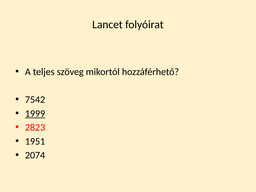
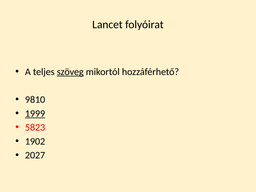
szöveg underline: none -> present (70, 72)
7542: 7542 -> 9810 (35, 100)
2823: 2823 -> 5823 (35, 127)
1951: 1951 -> 1902 (35, 141)
2074: 2074 -> 2027 (35, 155)
